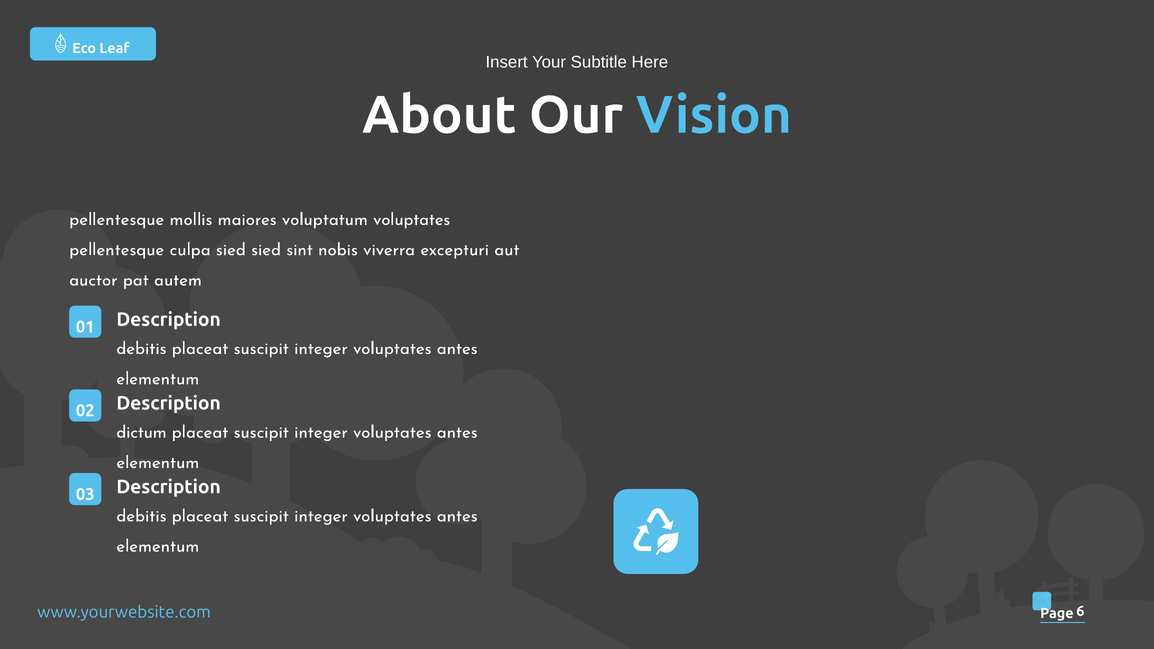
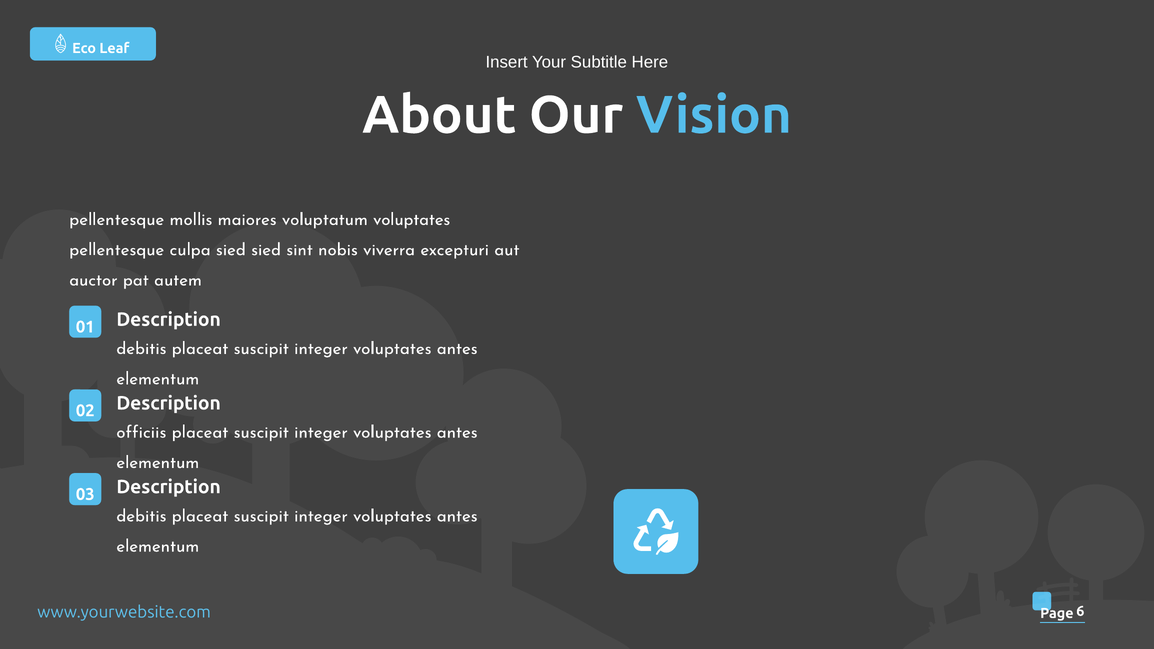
dictum: dictum -> officiis (141, 432)
